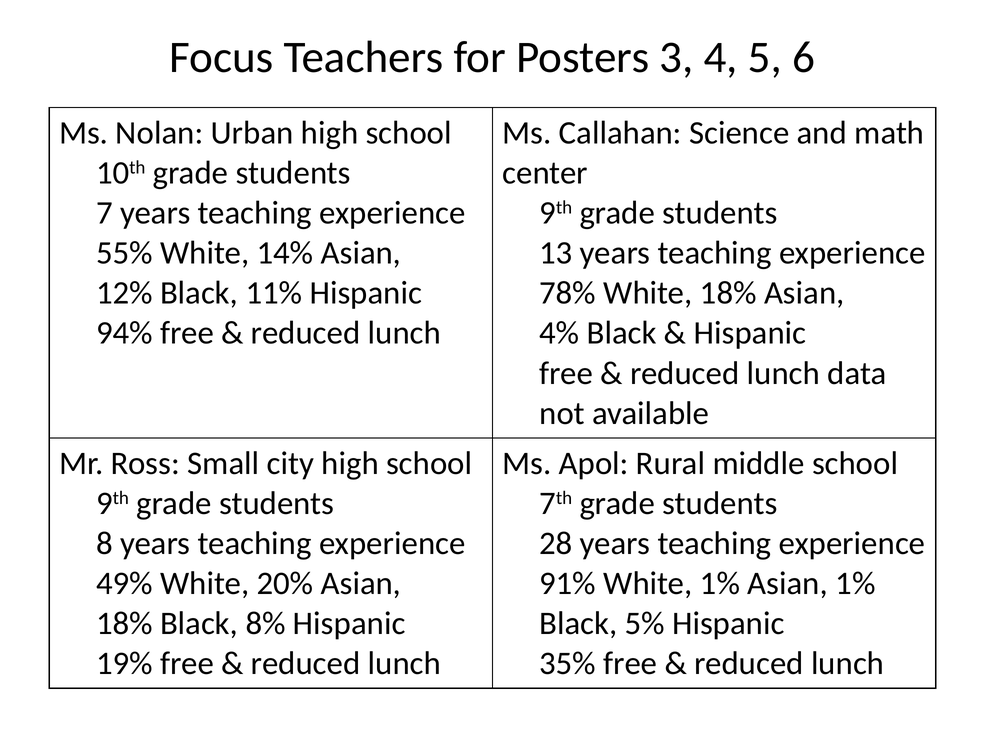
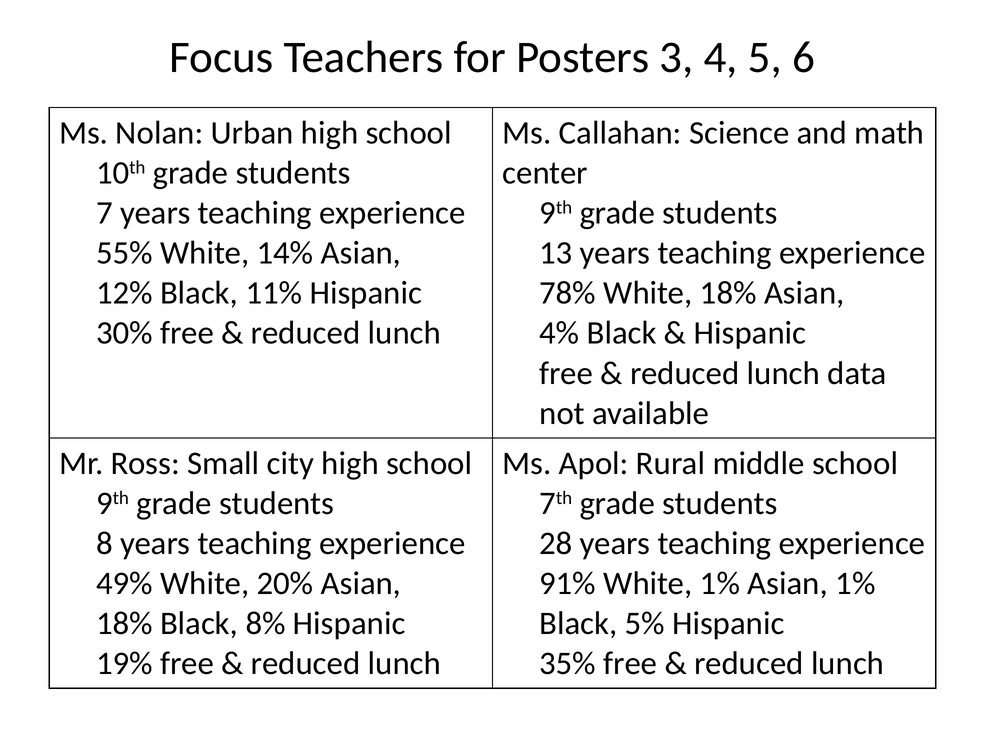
94%: 94% -> 30% (124, 333)
